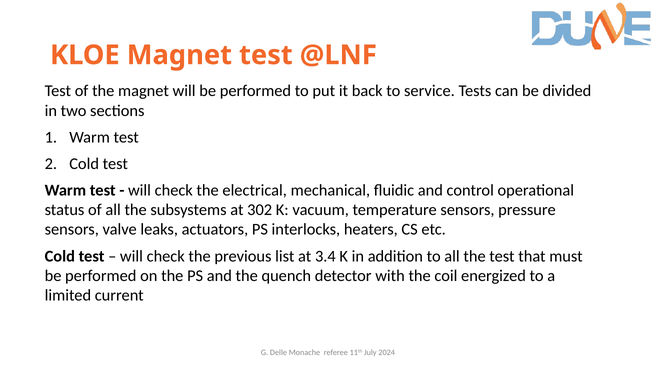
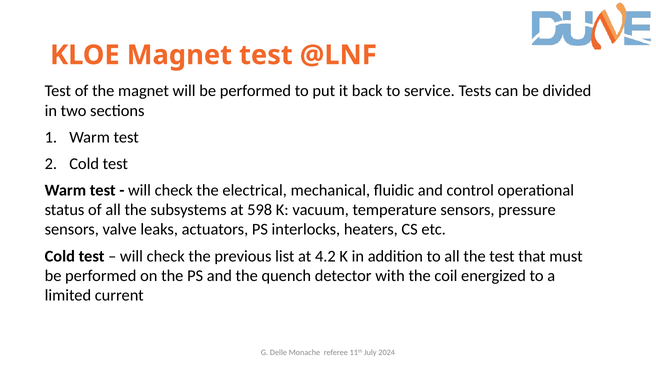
302: 302 -> 598 (260, 210)
3.4: 3.4 -> 4.2 (325, 256)
